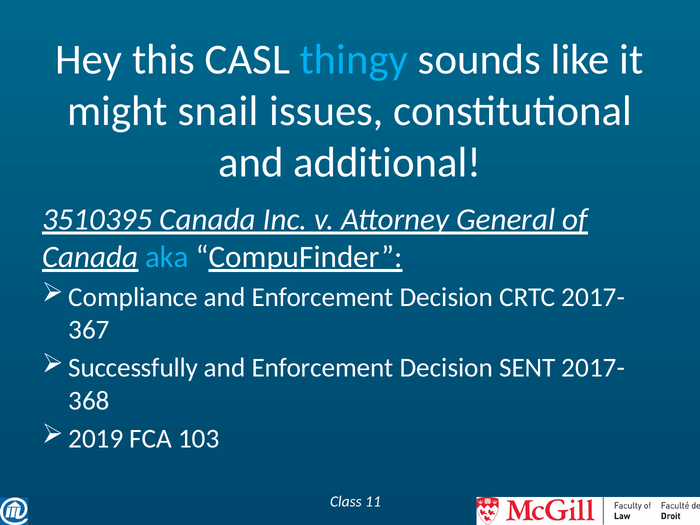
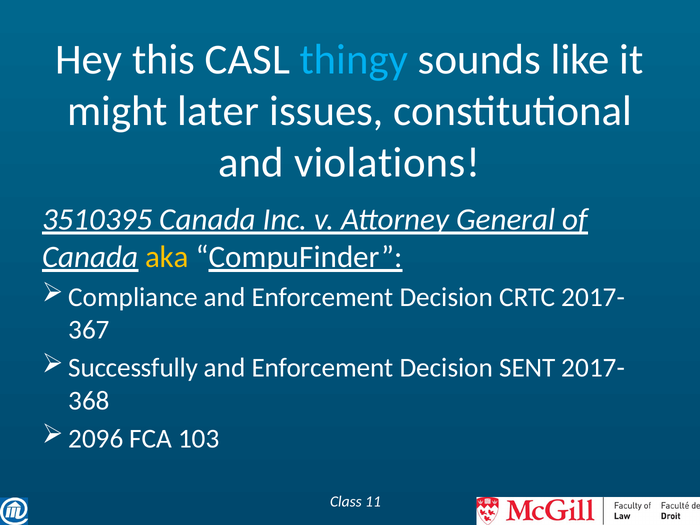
snail: snail -> later (218, 111)
additional: additional -> violations (387, 162)
aka colour: light blue -> yellow (167, 257)
2019: 2019 -> 2096 (96, 439)
